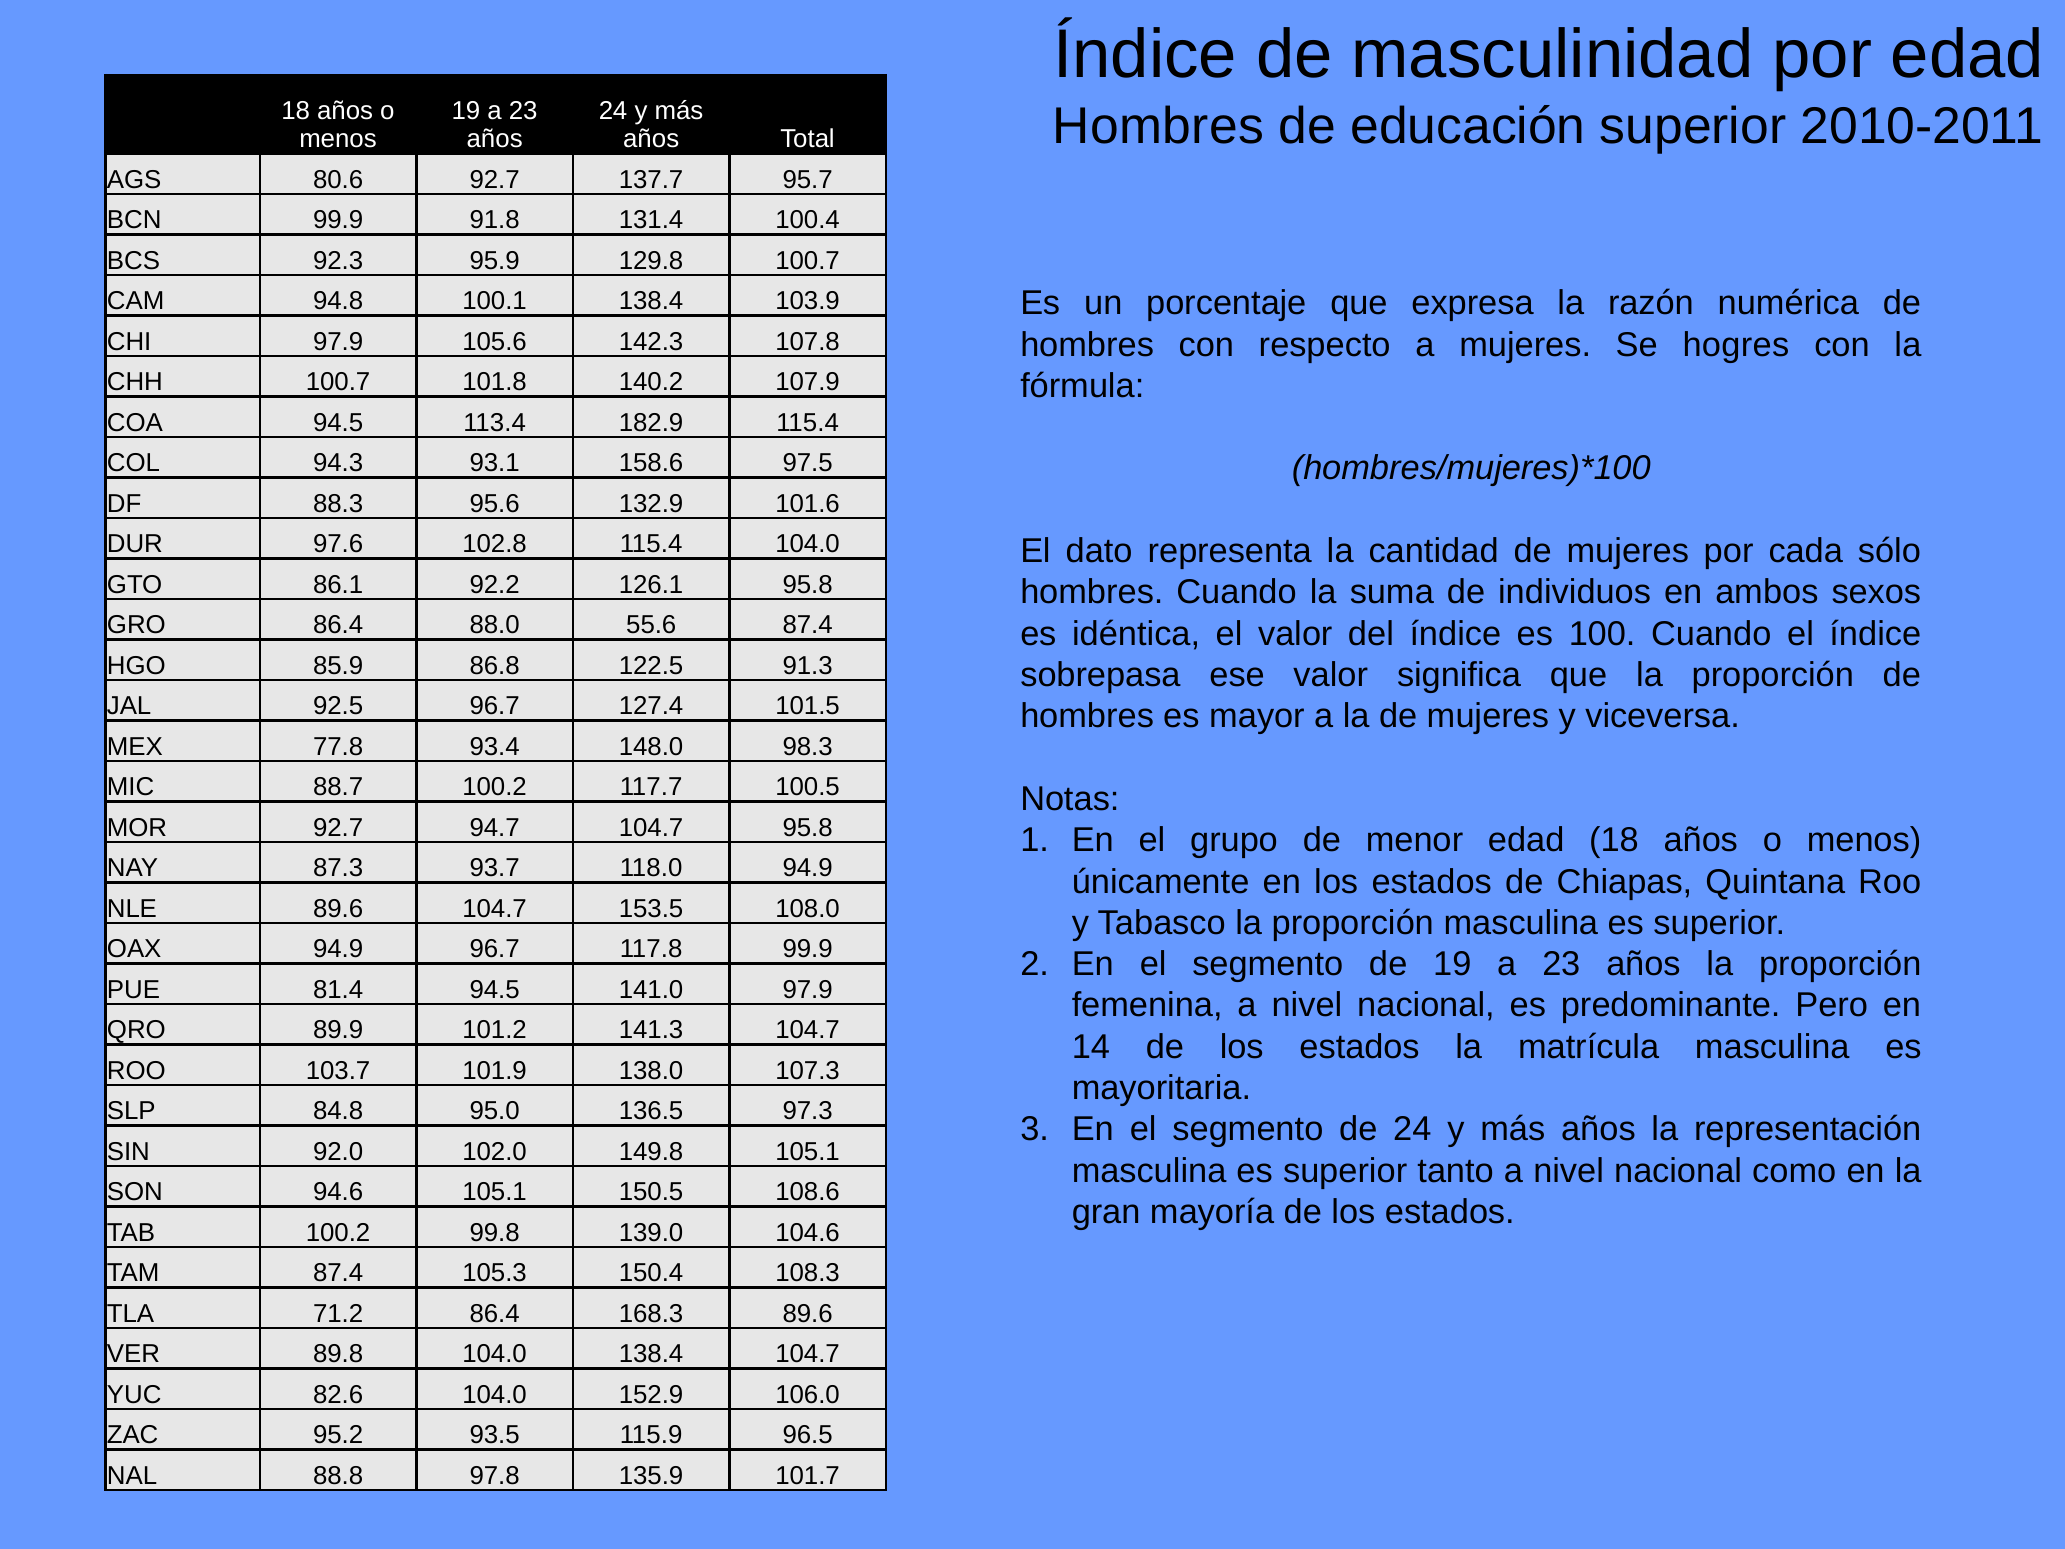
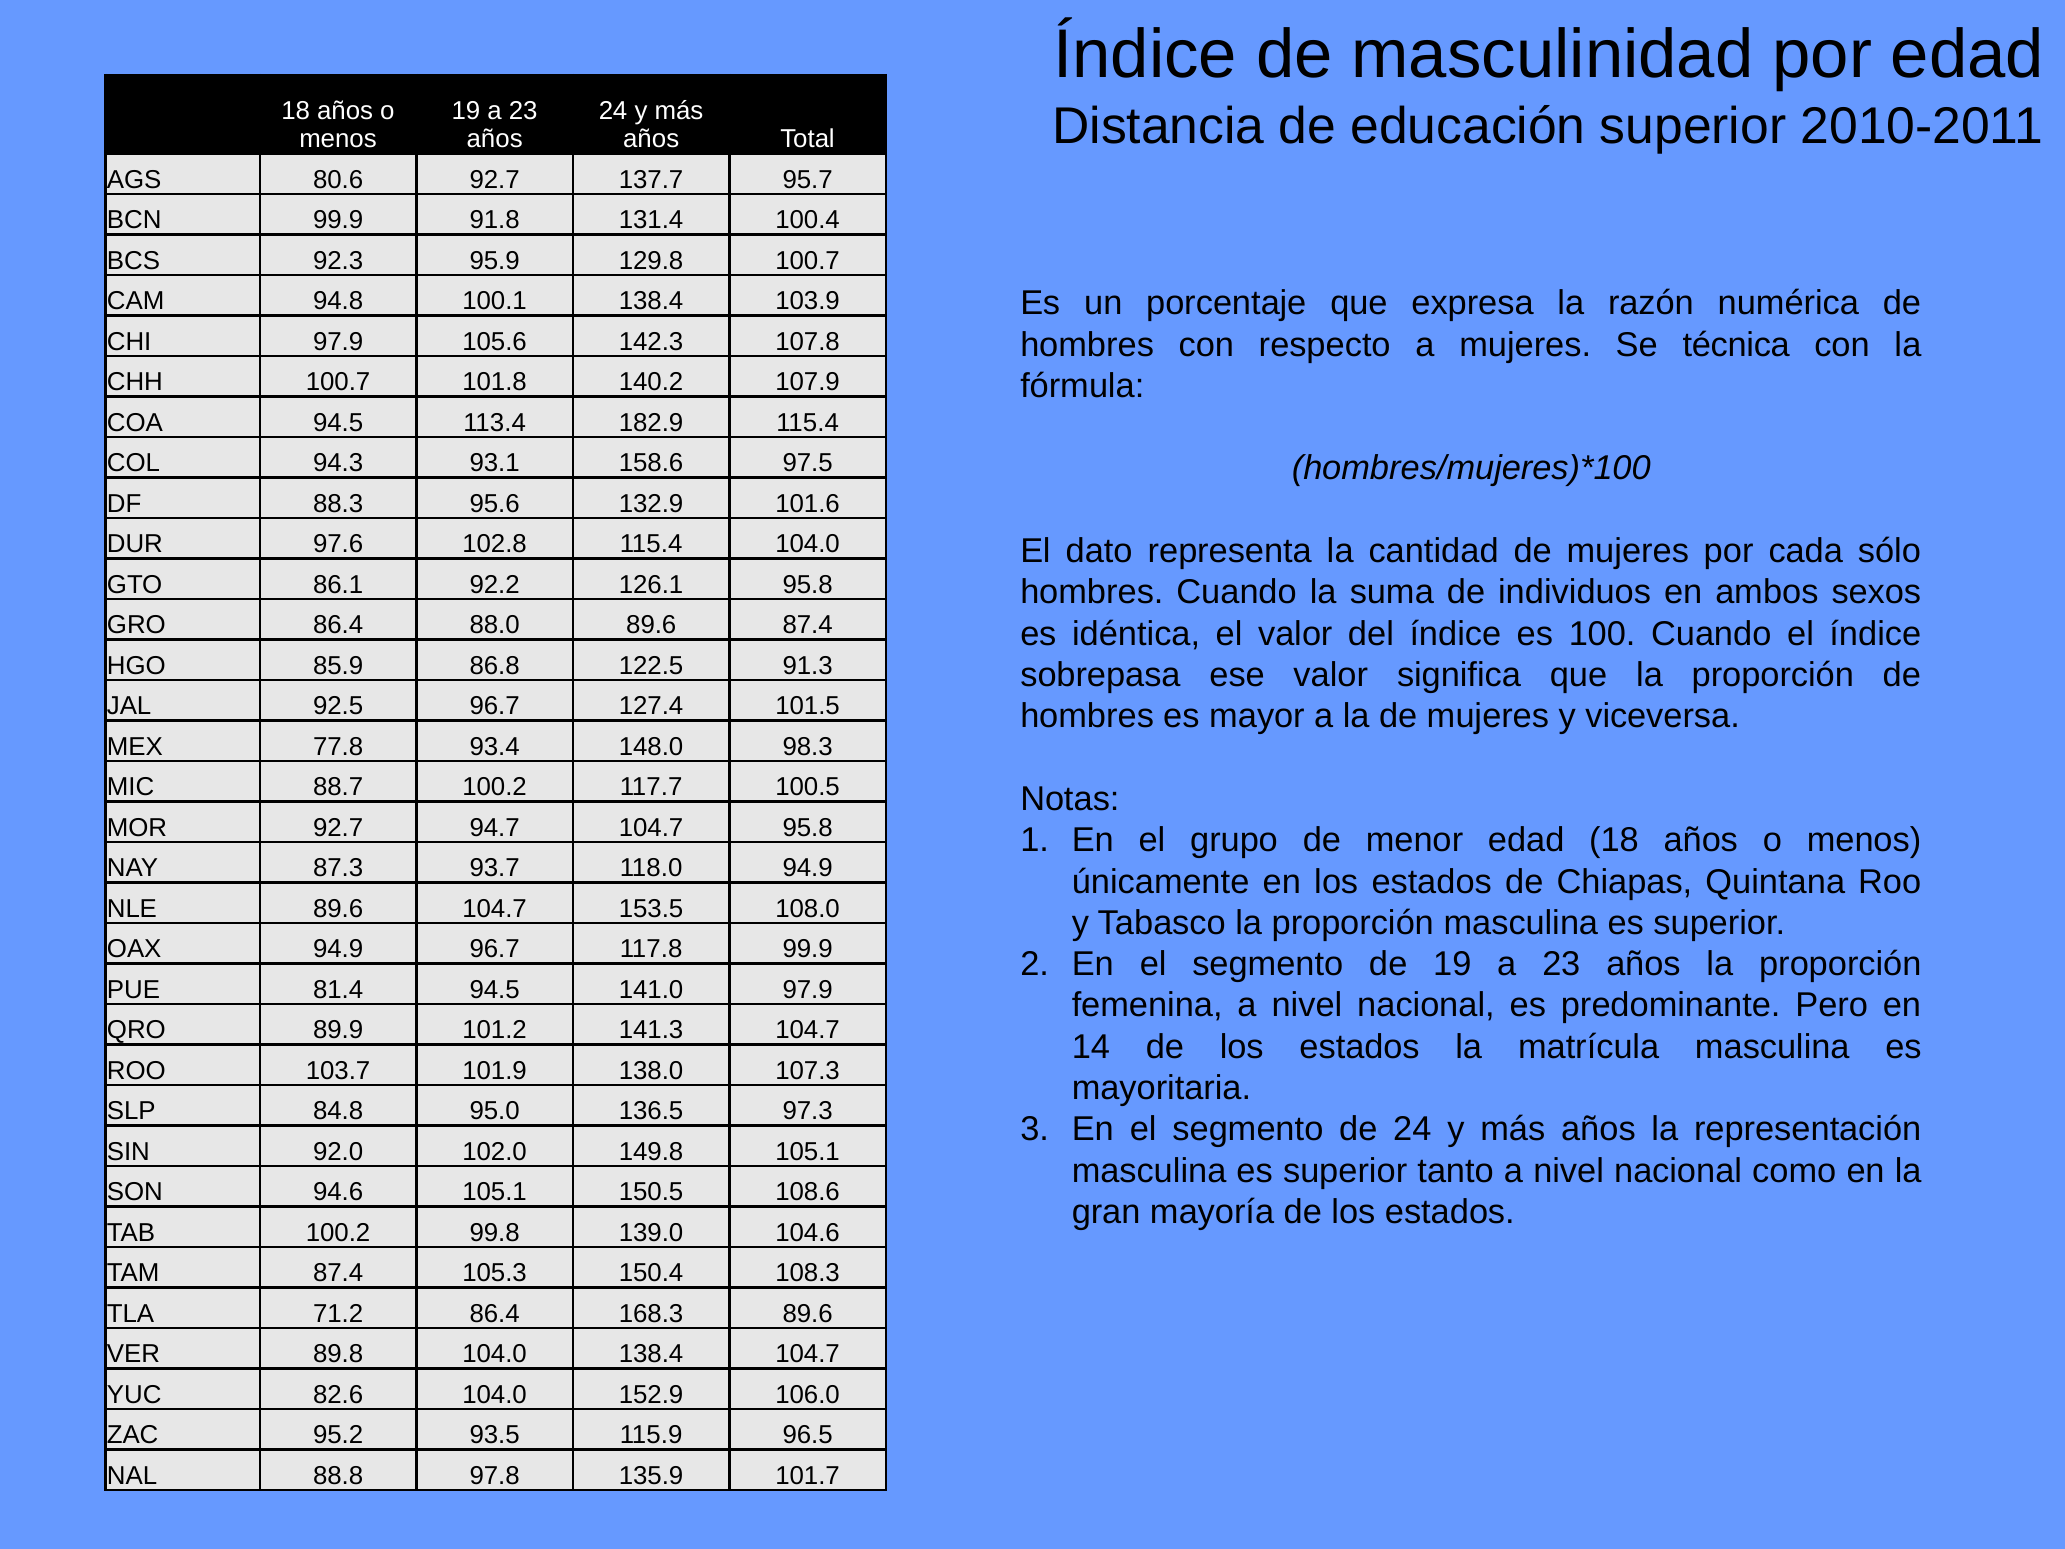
Hombres: Hombres -> Distancia (1158, 126)
hogres: hogres -> técnica (1736, 345)
88.0 55.6: 55.6 -> 89.6 (651, 625)
